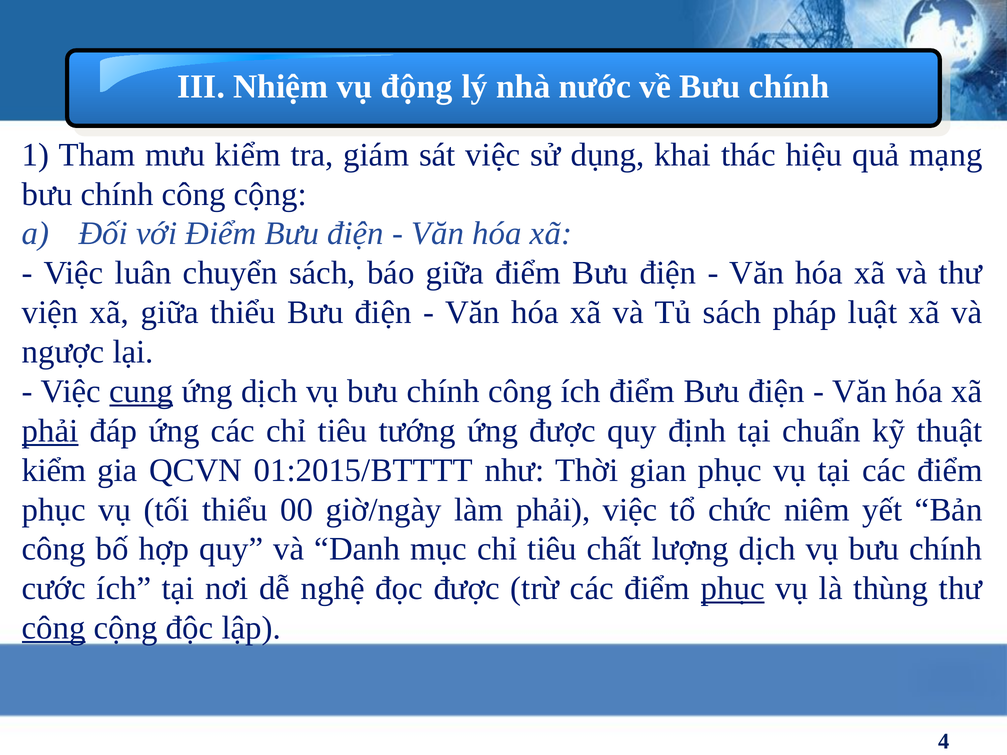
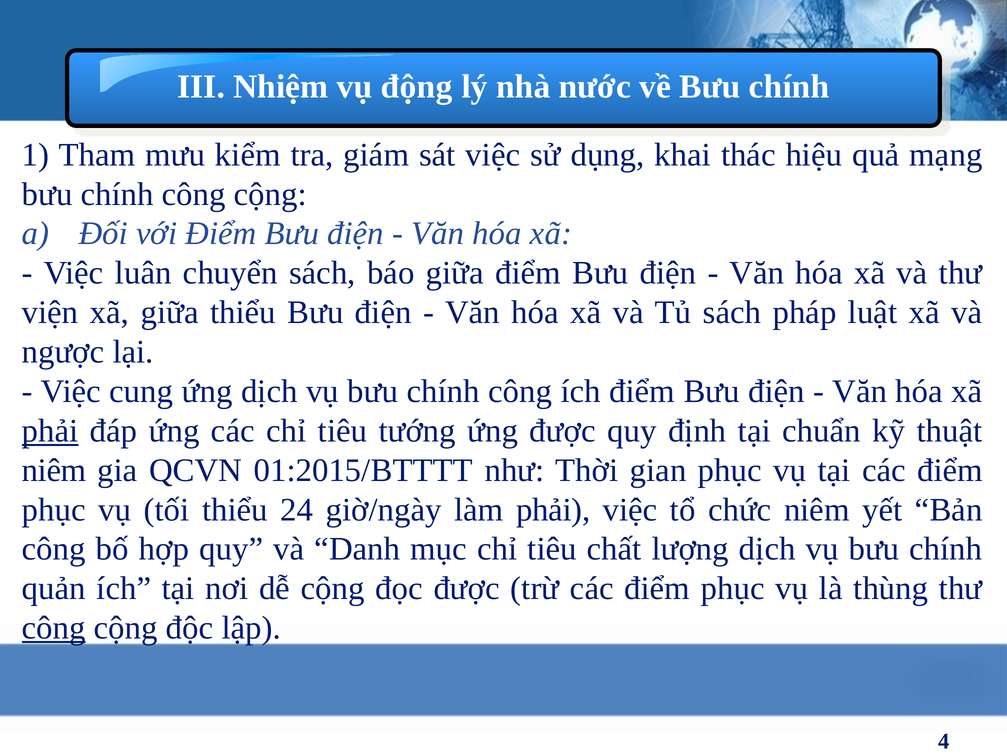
cung underline: present -> none (141, 392)
kiểm: kiểm -> niêm (54, 470)
00: 00 -> 24 (297, 510)
cước: cước -> quản (54, 589)
dễ nghệ: nghệ -> cộng (333, 589)
phục underline: present -> none (733, 589)
